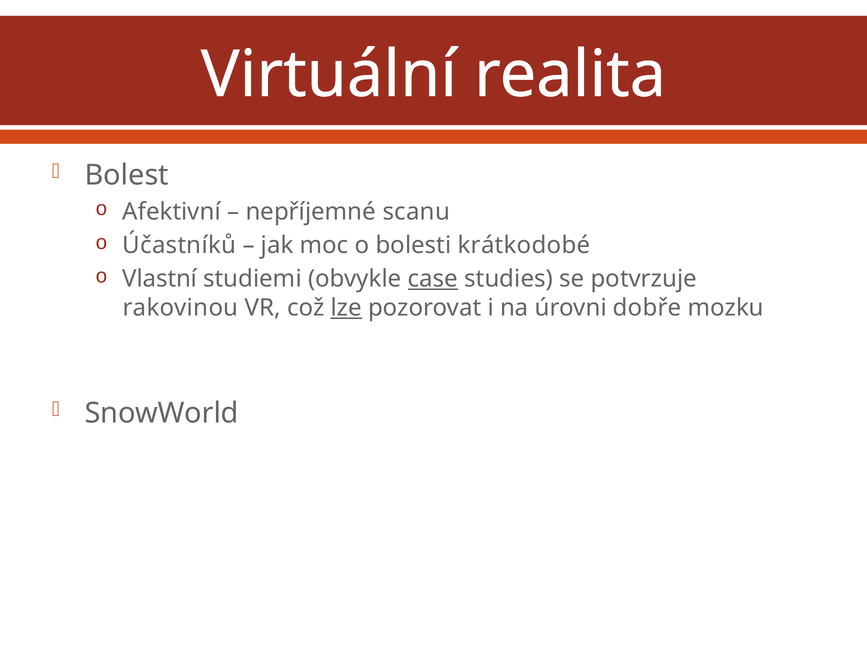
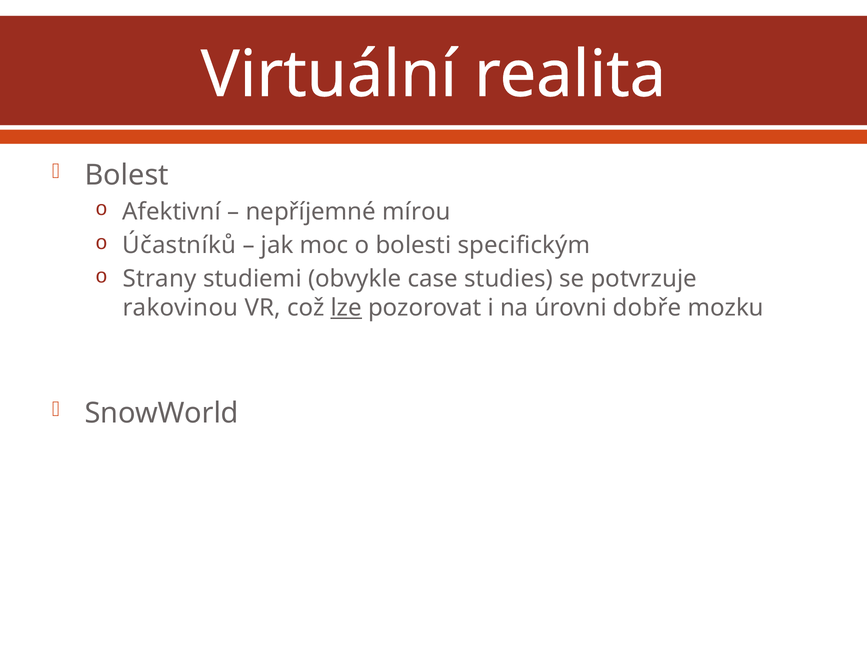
scanu: scanu -> mírou (416, 212)
krátkodobé: krátkodobé -> specifickým (524, 245)
Vlastní: Vlastní -> Strany (160, 279)
case underline: present -> none (433, 279)
